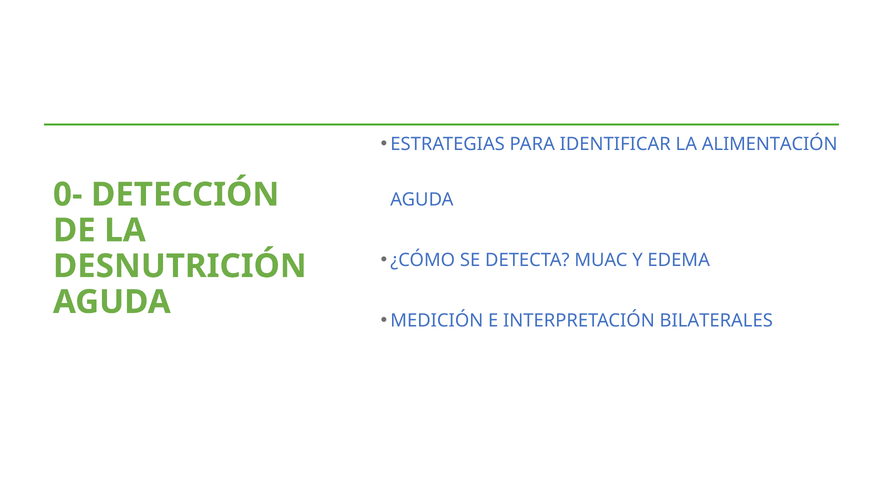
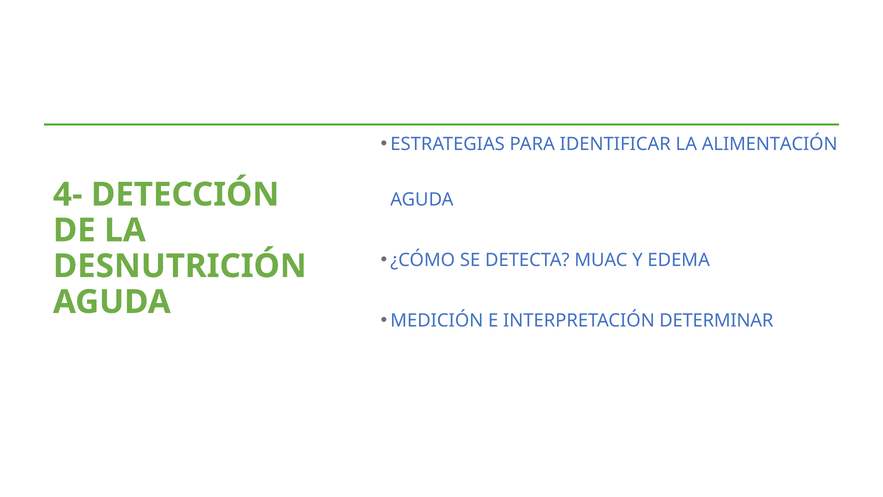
0-: 0- -> 4- (68, 194)
BILATERALES: BILATERALES -> DETERMINAR (716, 320)
